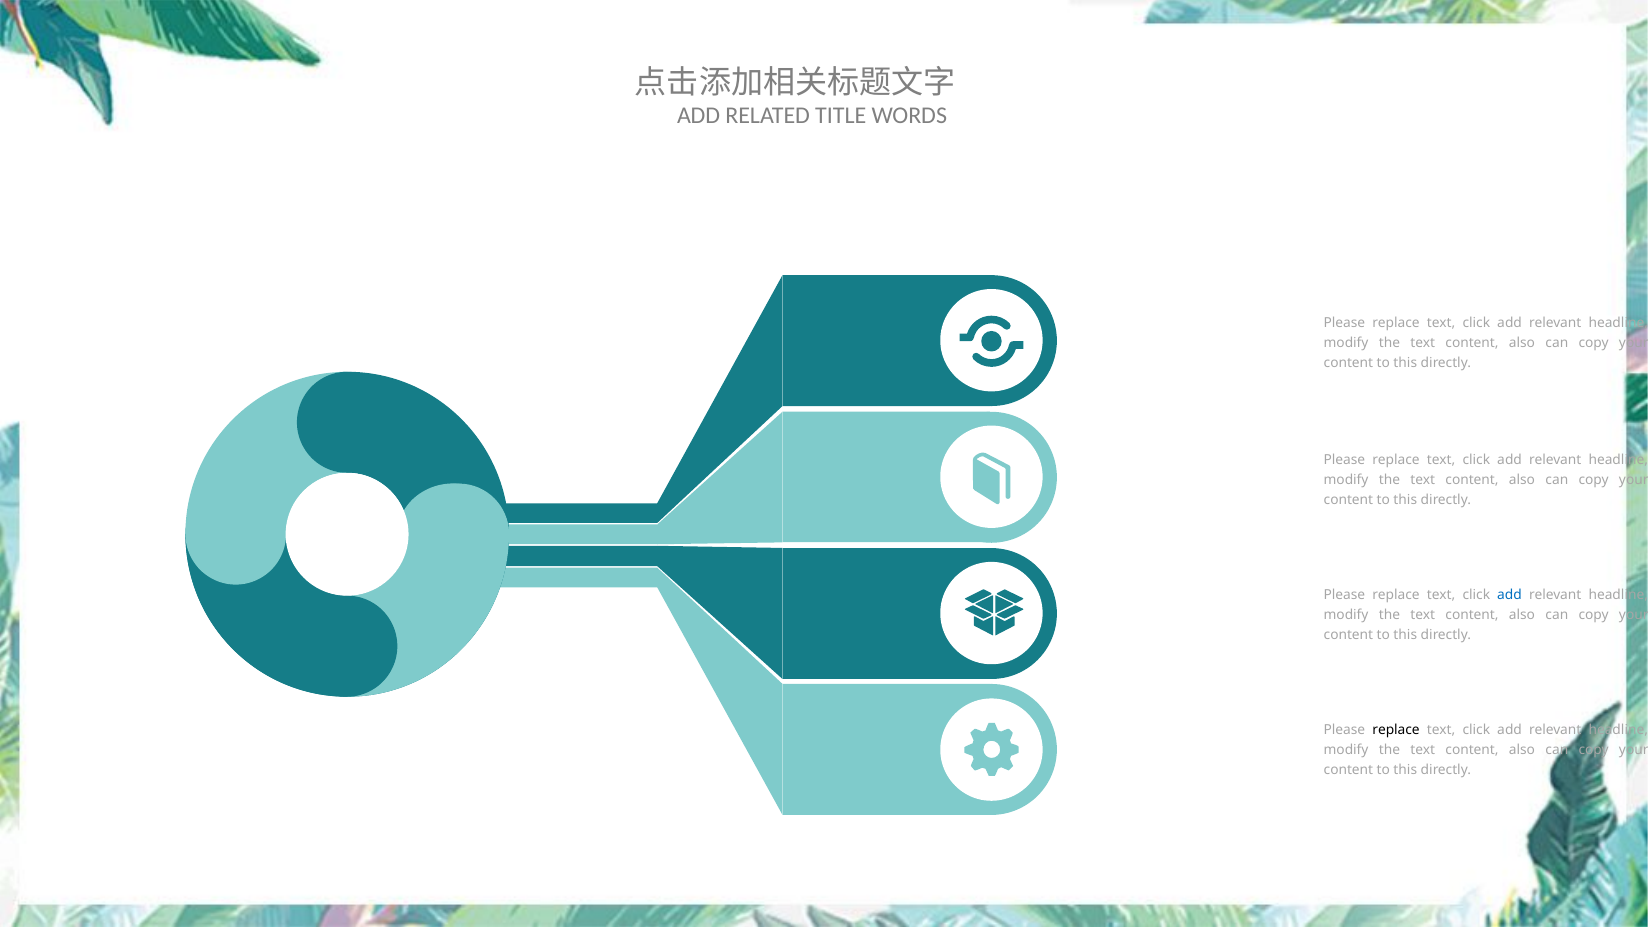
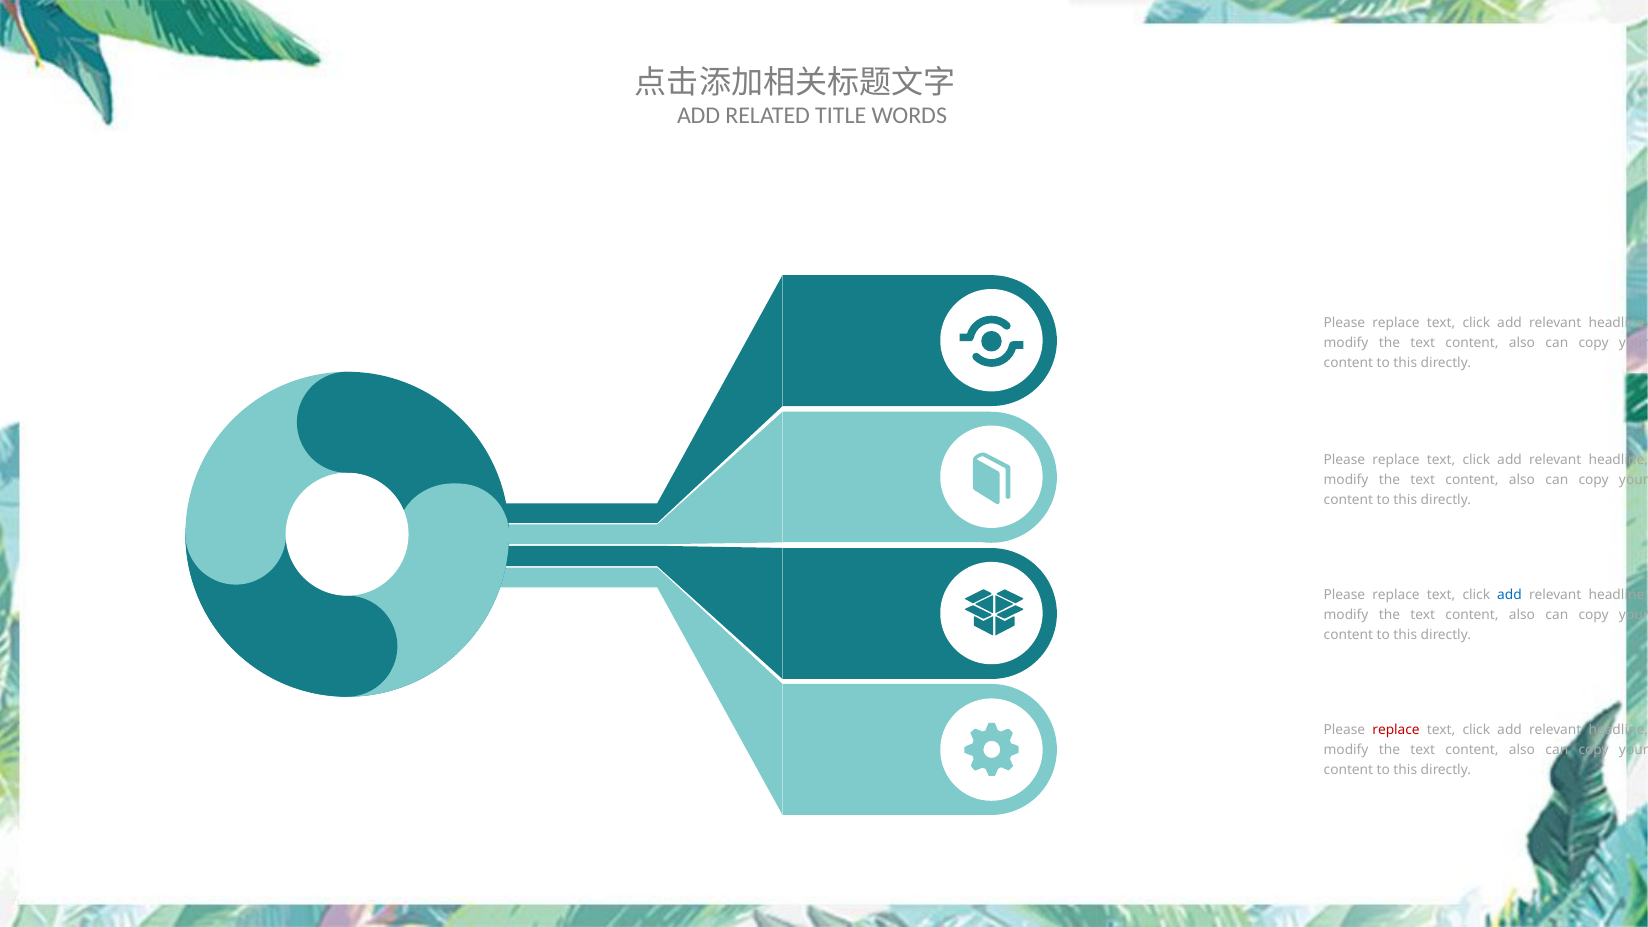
replace colour: black -> red (1396, 730)
